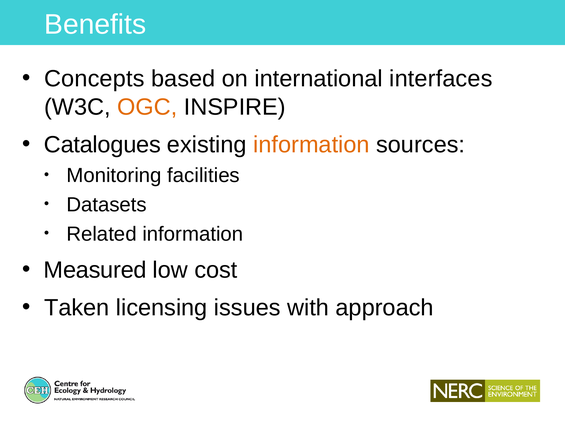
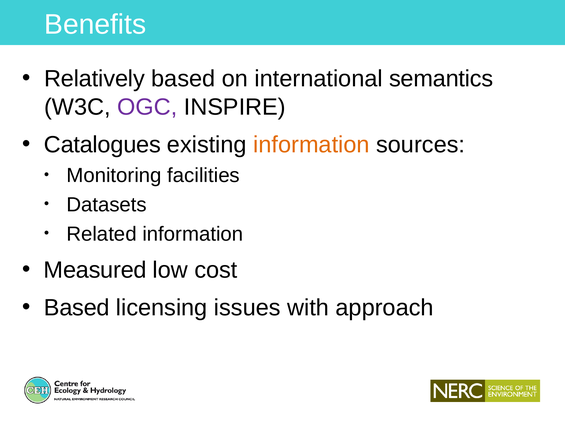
Concepts: Concepts -> Relatively (94, 79)
interfaces: interfaces -> semantics (441, 79)
OGC colour: orange -> purple (147, 107)
Taken: Taken -> Based (77, 308)
